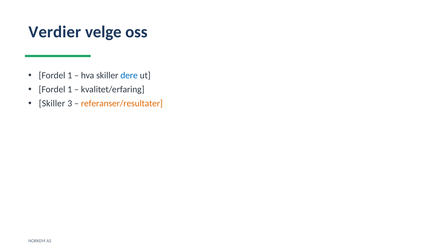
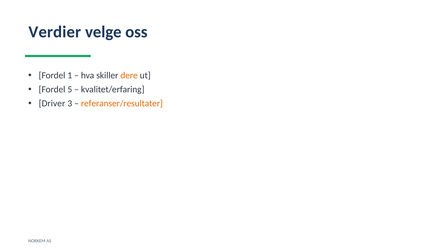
dere colour: blue -> orange (129, 75)
1: 1 -> 5 (70, 89)
Skiller: Skiller -> Driver (52, 103)
